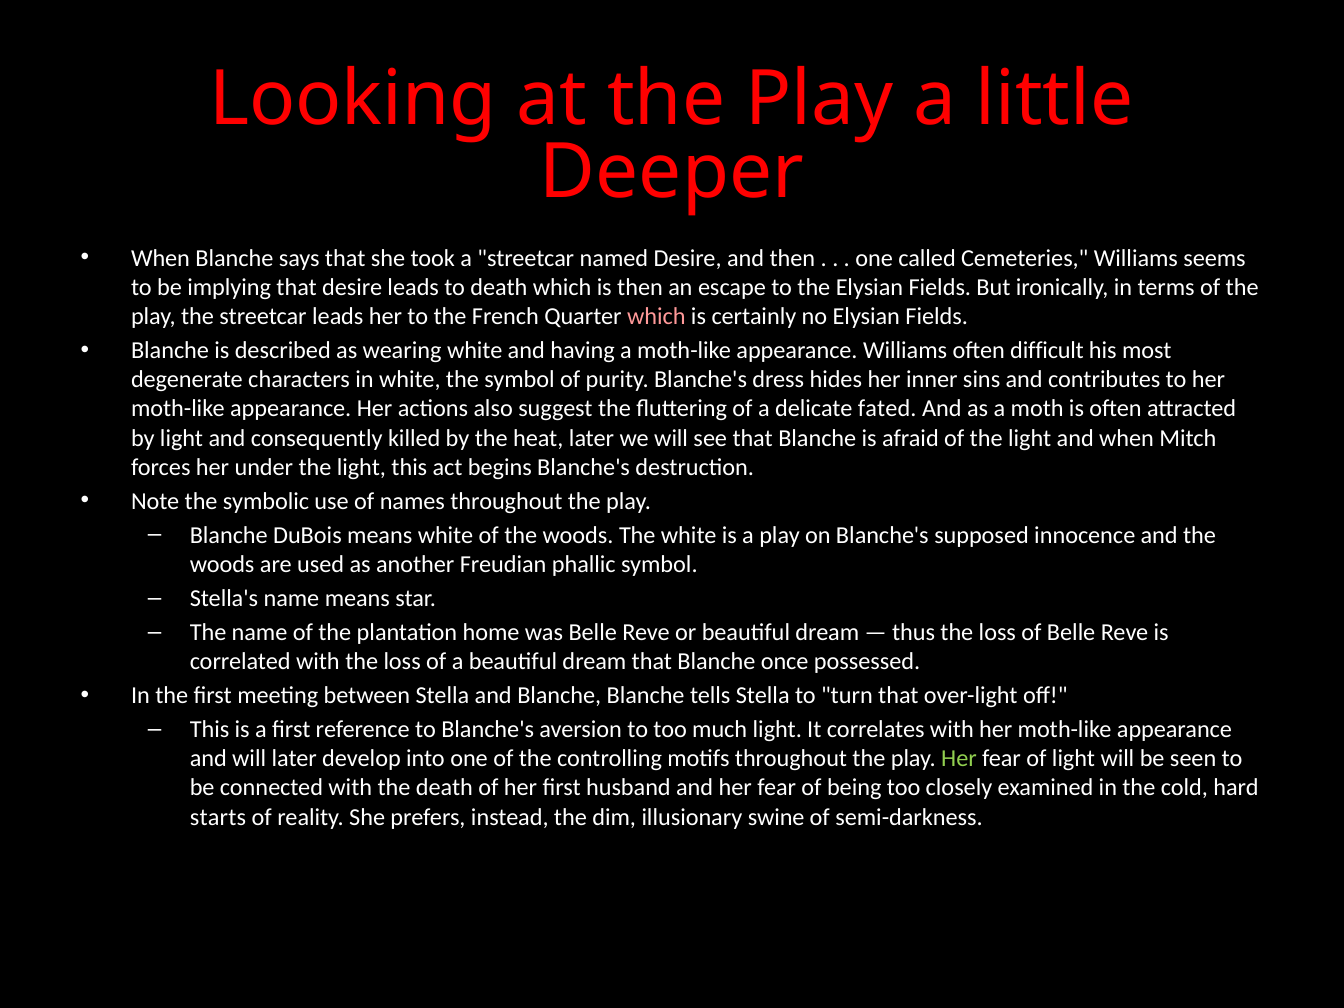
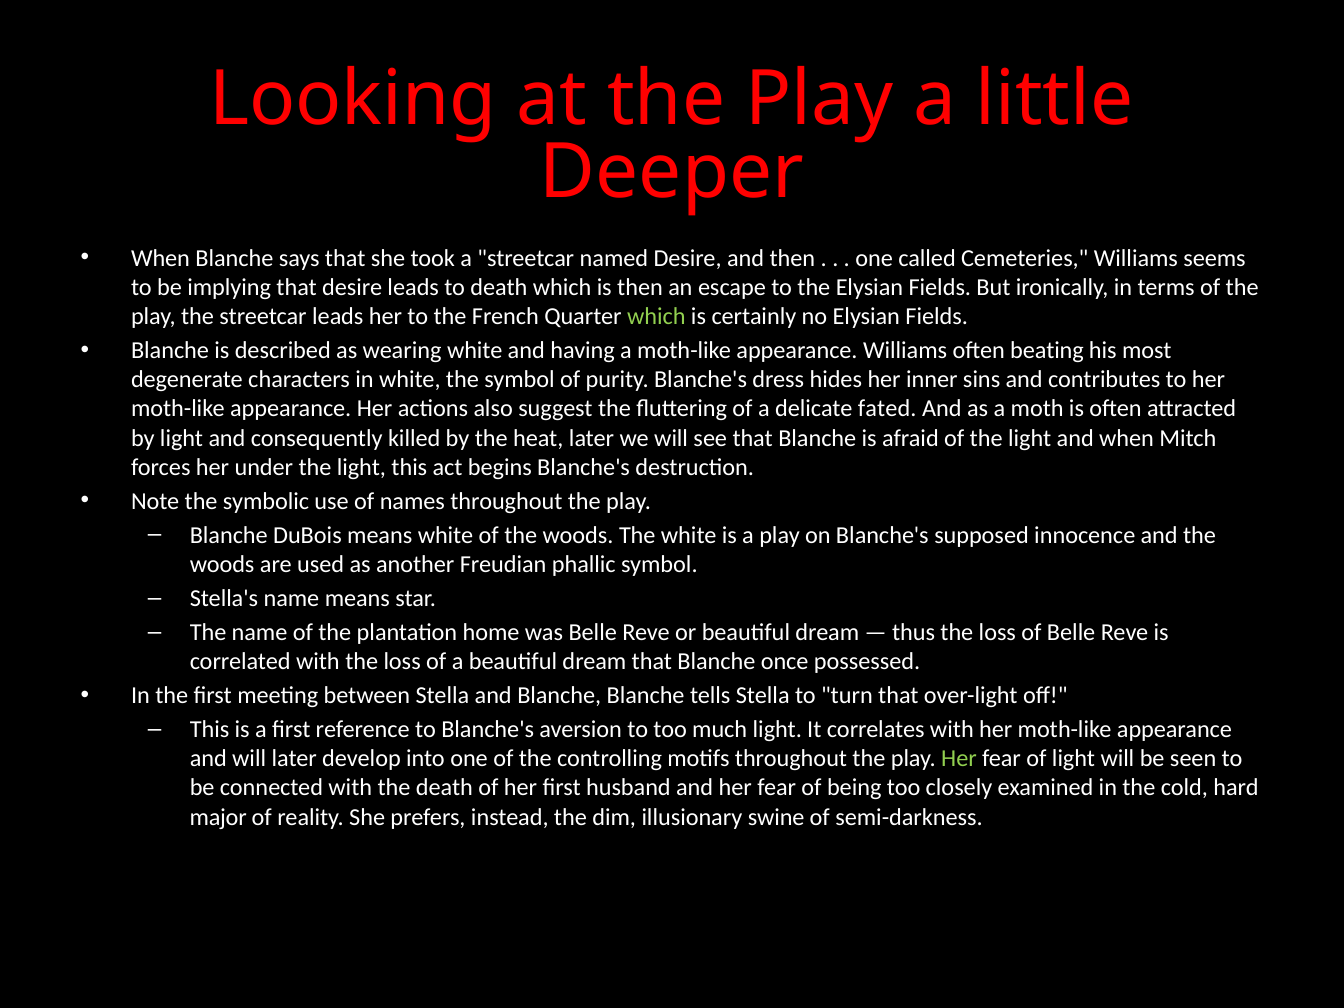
which colour: pink -> light green (656, 317)
difficult: difficult -> beating (1047, 351)
starts: starts -> major (218, 817)
